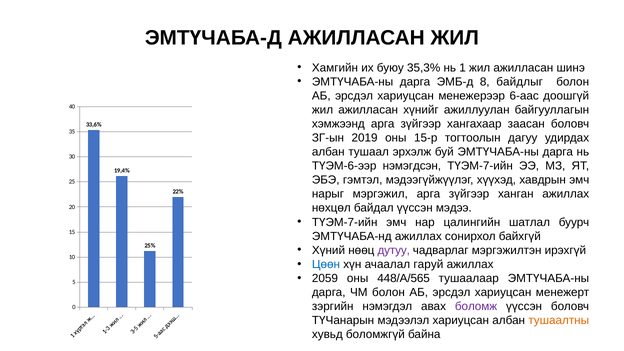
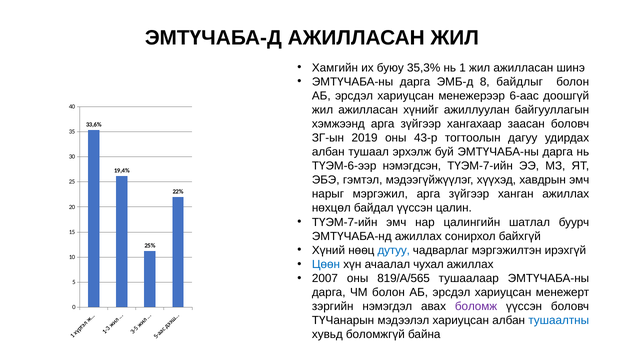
15-р: 15-р -> 43-р (426, 138)
мэдээ: мэдээ -> цалин (454, 208)
дутуу colour: purple -> blue (394, 250)
гаруй: гаруй -> чухал (428, 264)
2059: 2059 -> 2007 (325, 278)
448/А/565: 448/А/565 -> 819/А/565 (404, 278)
тушаалтны colour: orange -> blue (559, 320)
